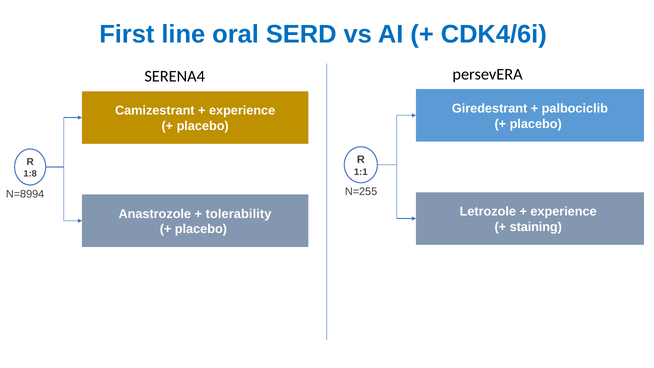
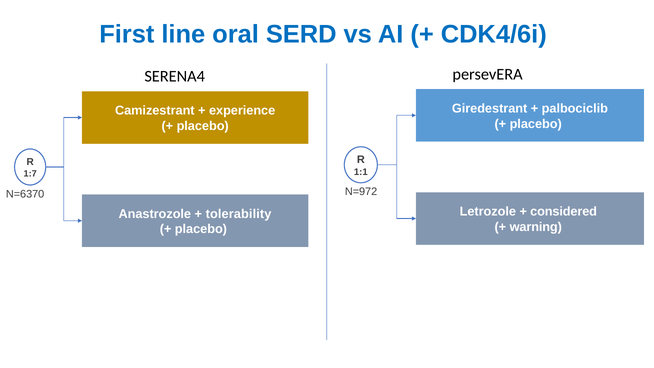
1:8: 1:8 -> 1:7 (30, 174)
N=255: N=255 -> N=972 (361, 192)
N=8994: N=8994 -> N=6370 (25, 194)
experience: experience -> considered (564, 212)
staining: staining -> warning (536, 227)
